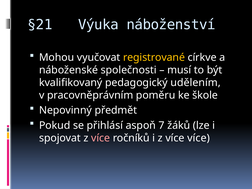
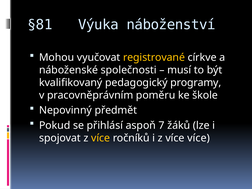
§21: §21 -> §81 (40, 25)
udělením: udělením -> programy (196, 83)
více colour: pink -> yellow (101, 138)
